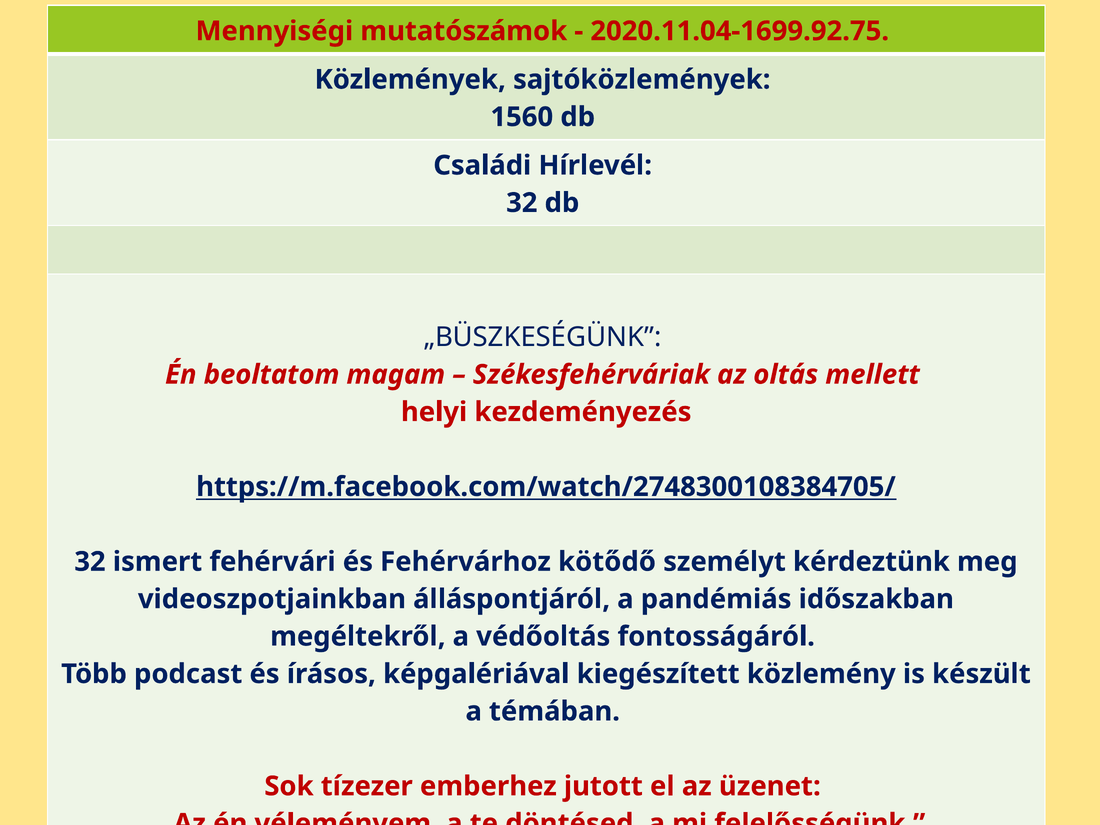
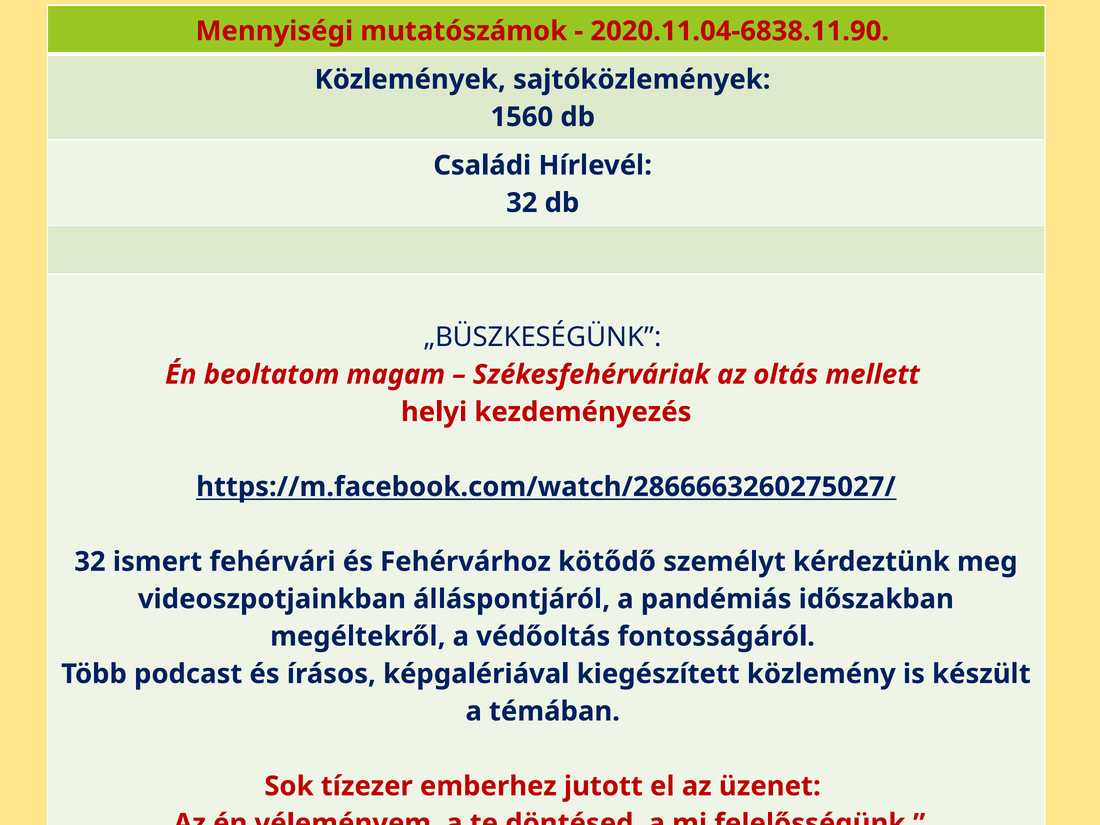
2020.11.04-1699.92.75: 2020.11.04-1699.92.75 -> 2020.11.04-6838.11.90 (740, 31)
https://m.facebook.com/watch/2748300108384705/: https://m.facebook.com/watch/2748300108384705/ -> https://m.facebook.com/watch/2866663260275027/ (546, 487)
